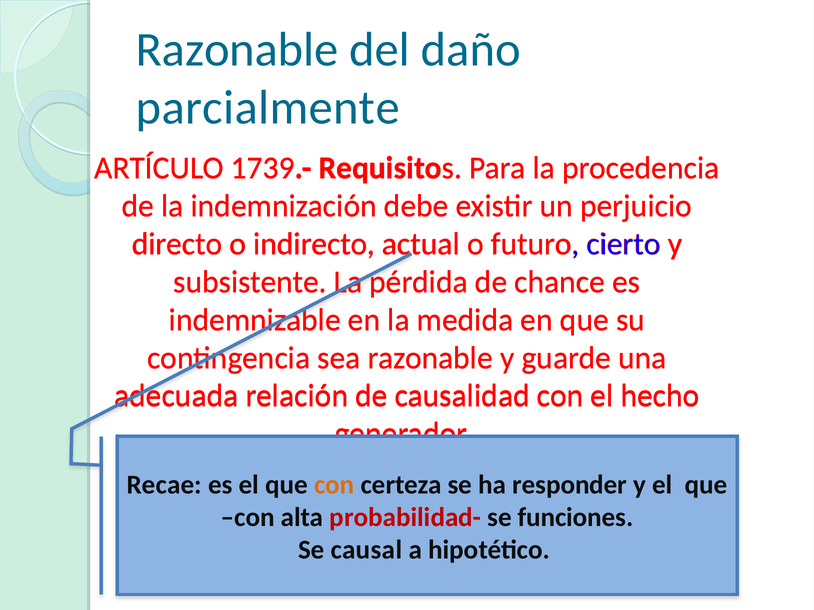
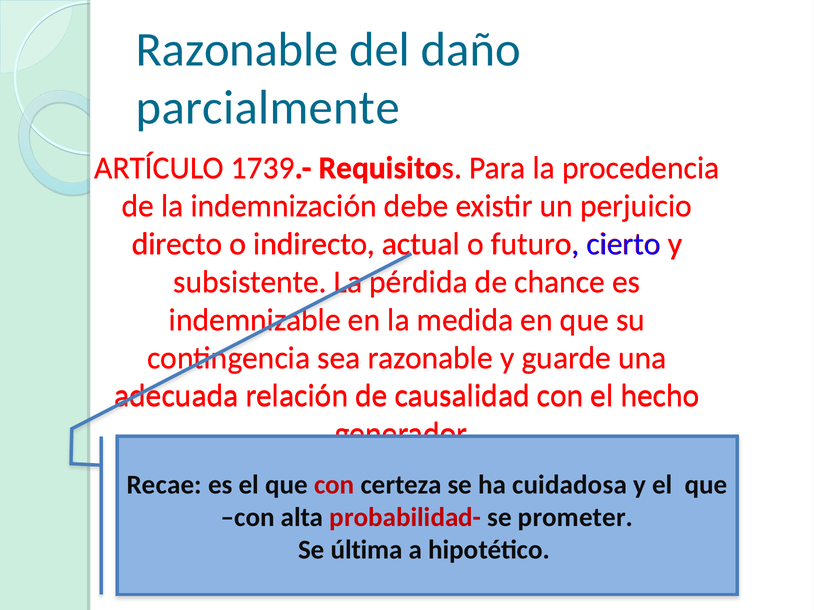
con colour: orange -> red (334, 485)
responder: responder -> cuidadosa (570, 485)
funciones: funciones -> prometer (576, 518)
causal: causal -> última (367, 550)
